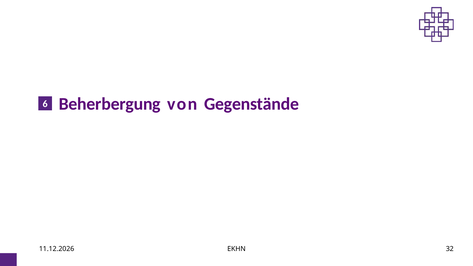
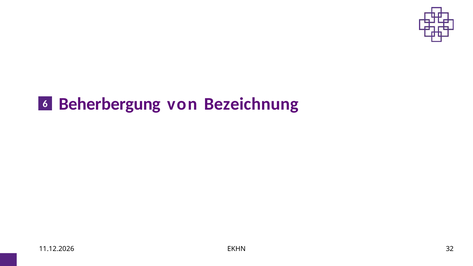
Gegenstände: Gegenstände -> Bezeichnung (251, 104)
